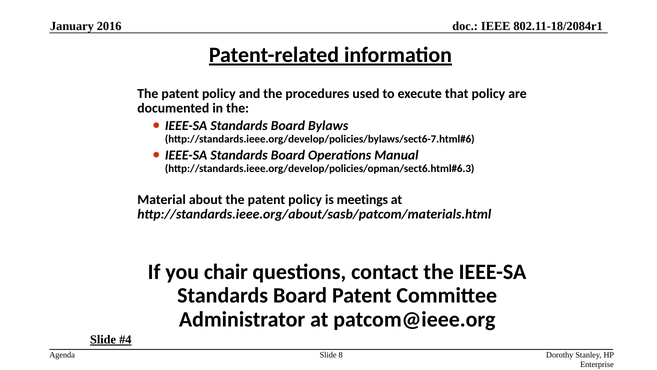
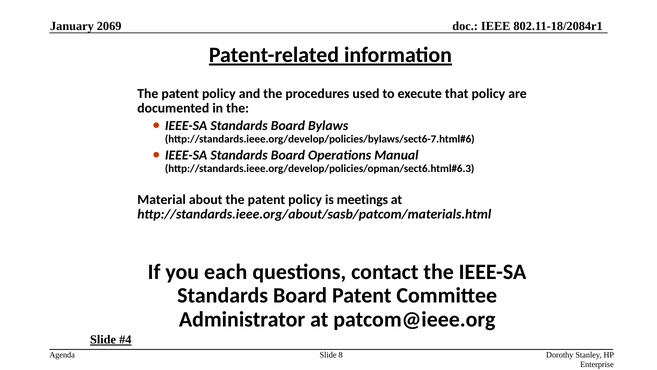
2016: 2016 -> 2069 (109, 26)
chair: chair -> each (226, 272)
